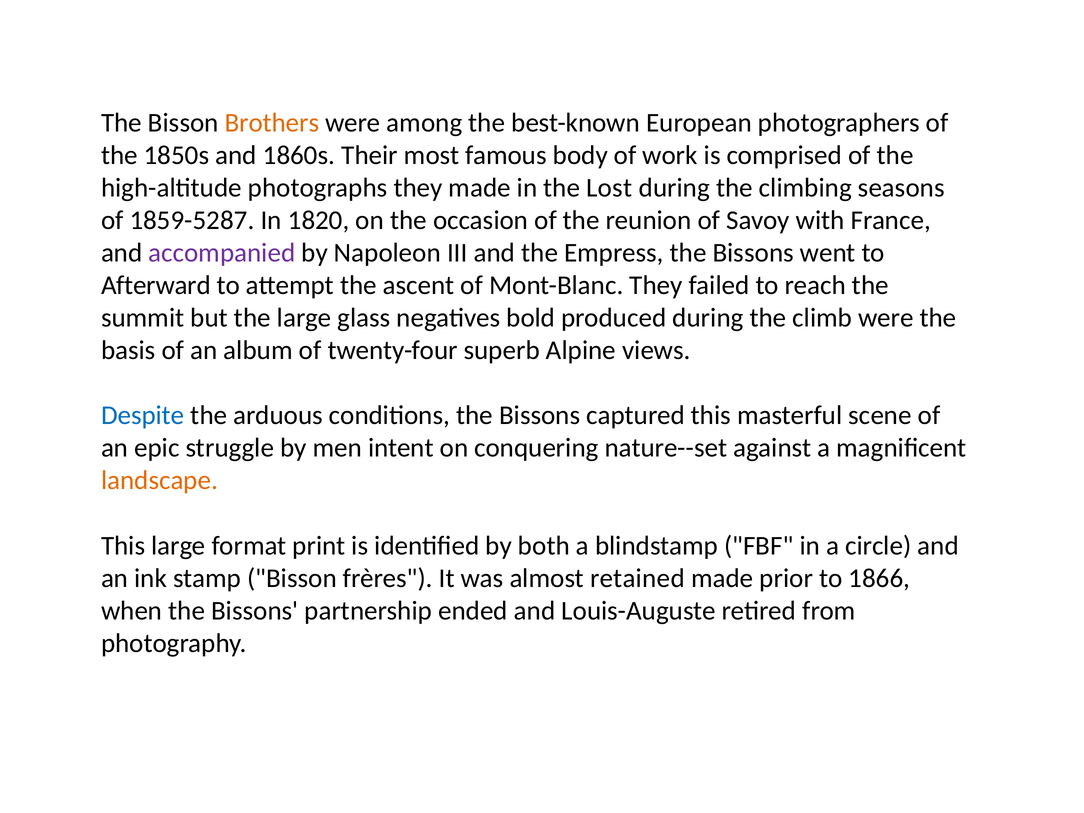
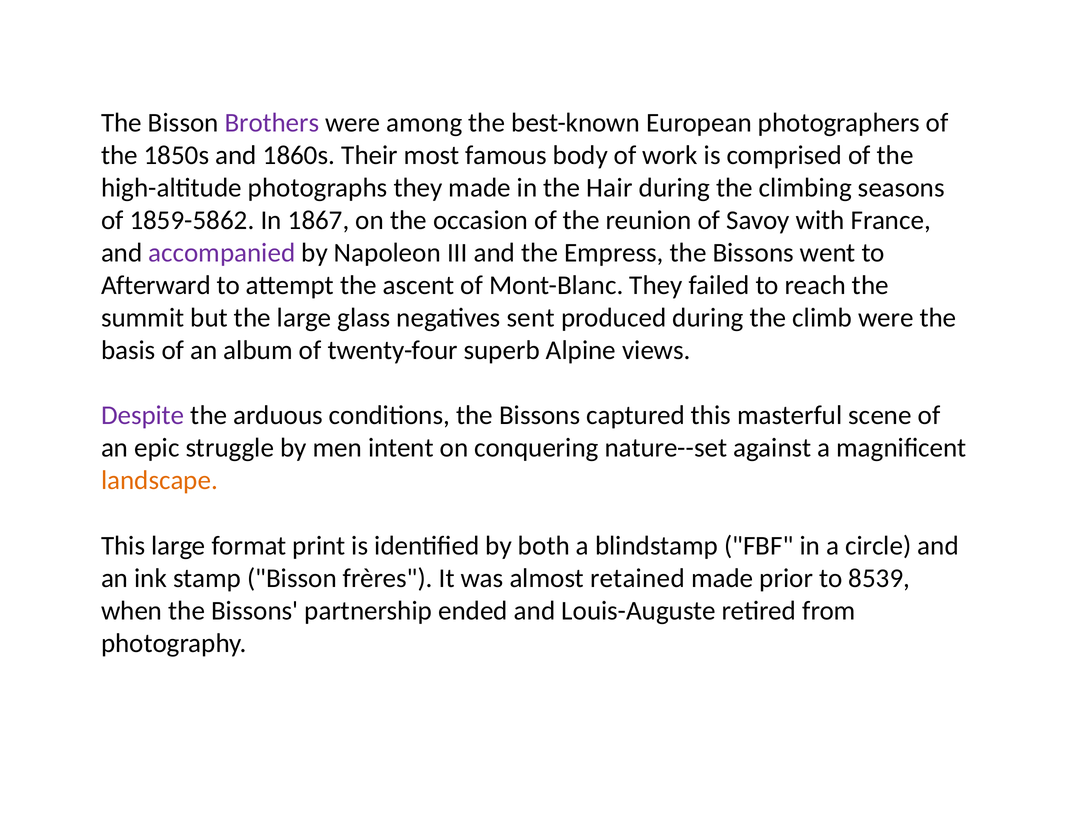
Brothers colour: orange -> purple (272, 123)
Lost: Lost -> Hair (609, 188)
1859-5287: 1859-5287 -> 1859-5862 (192, 220)
1820: 1820 -> 1867 (319, 220)
bold: bold -> sent (531, 318)
Despite colour: blue -> purple (143, 415)
1866: 1866 -> 8539 (879, 578)
